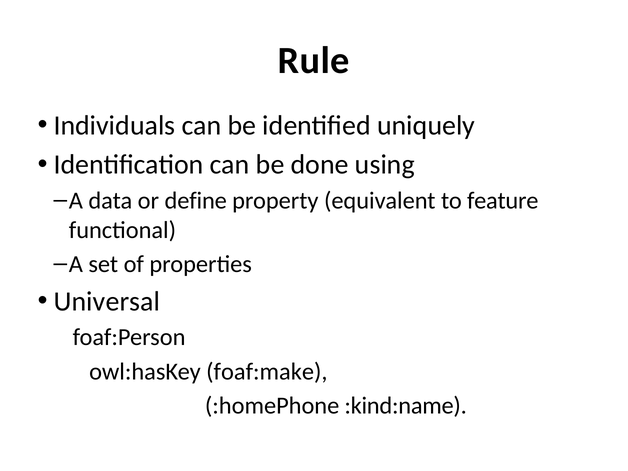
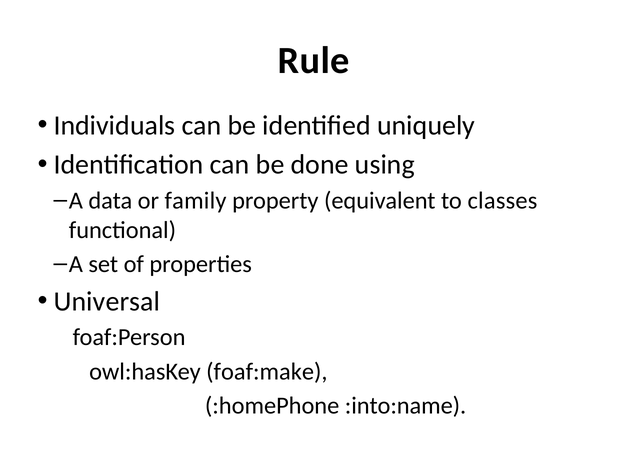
define: define -> family (196, 201)
feature: feature -> classes (502, 201)
:kind:name: :kind:name -> :into:name (406, 406)
